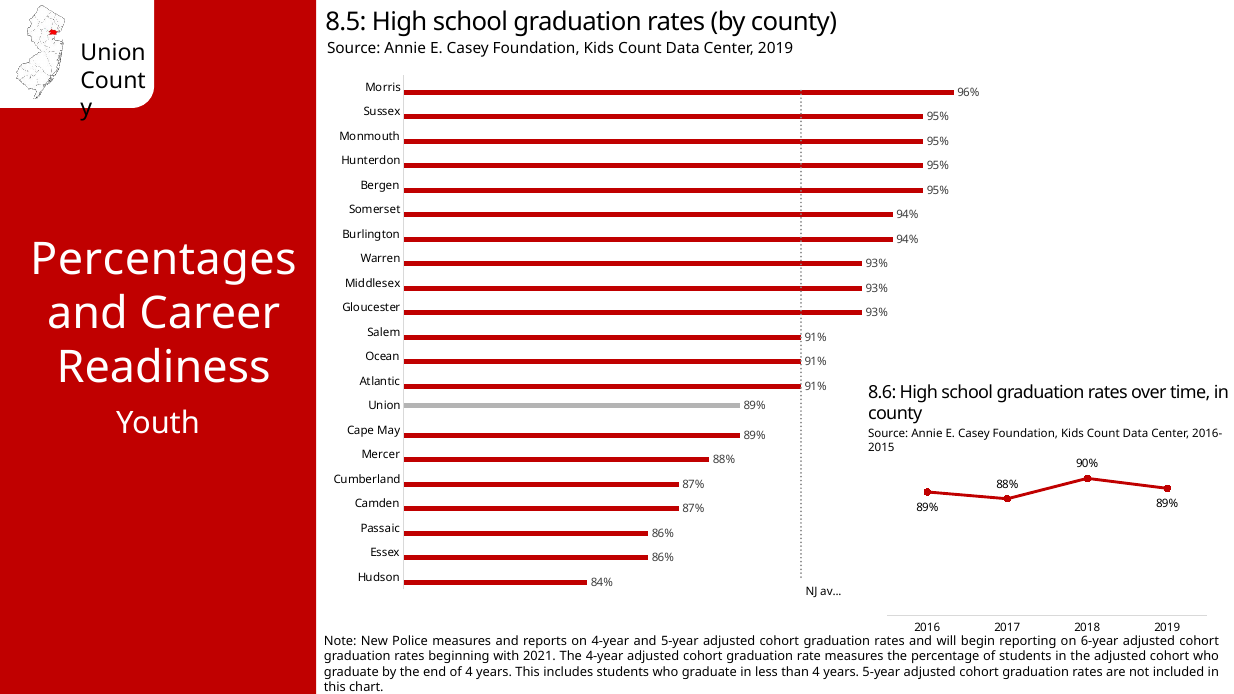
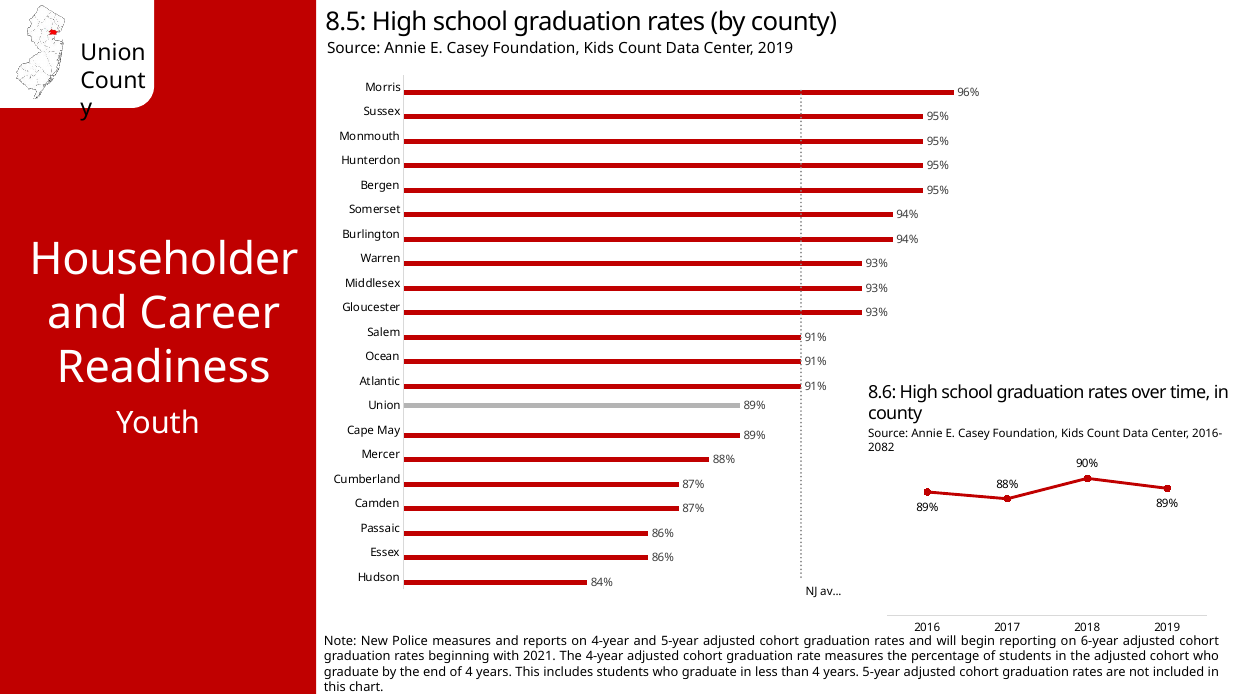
Percentages: Percentages -> Householder (164, 260)
2015: 2015 -> 2082 (881, 448)
